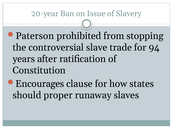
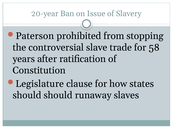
94: 94 -> 58 (154, 48)
Encourages: Encourages -> Legislature (40, 84)
should proper: proper -> should (58, 96)
